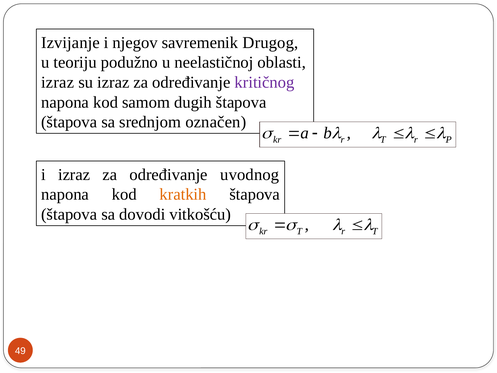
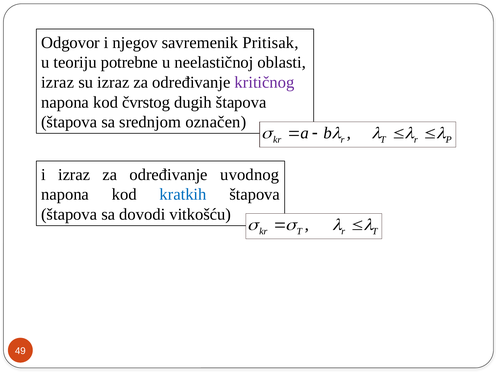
Izvijanje: Izvijanje -> Odgovor (71, 43)
Drugog: Drugog -> Pritisak (270, 43)
podužno: podužno -> potrebne (129, 62)
samom: samom -> čvrstog (146, 102)
kratkih colour: orange -> blue (183, 194)
